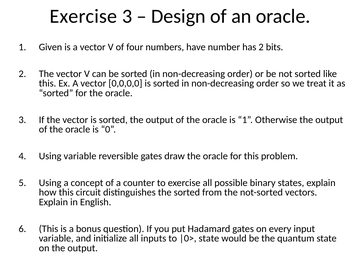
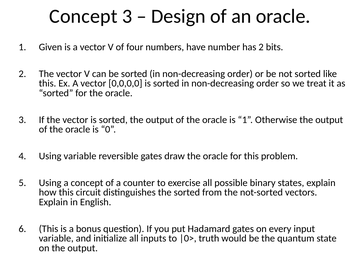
Exercise: Exercise -> Concept (83, 16)
state: state -> truth (209, 238)
